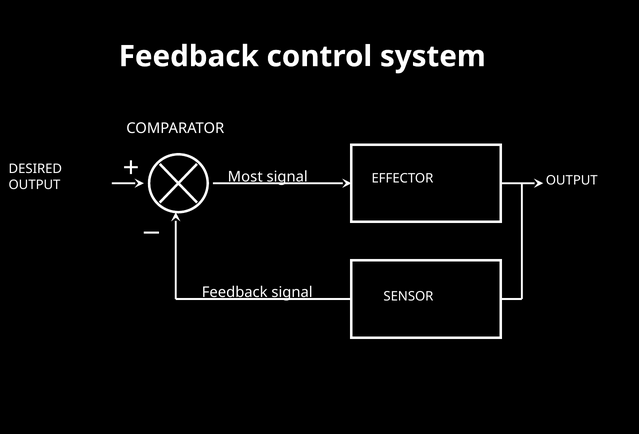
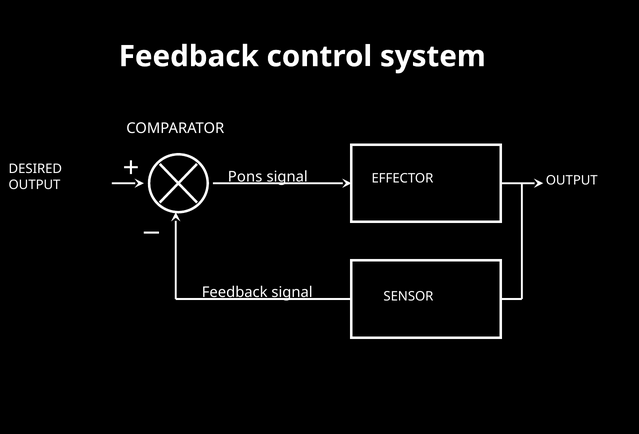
Most: Most -> Pons (245, 177)
